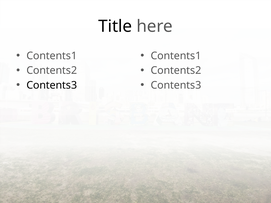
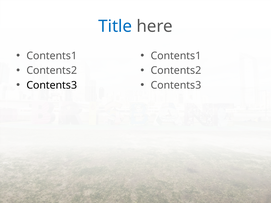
Title colour: black -> blue (115, 26)
